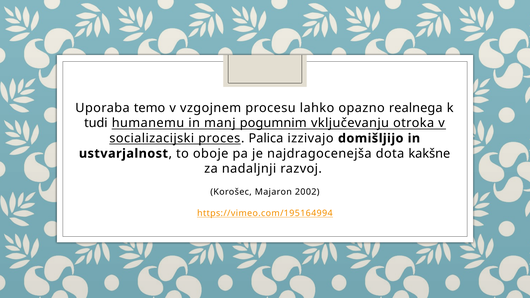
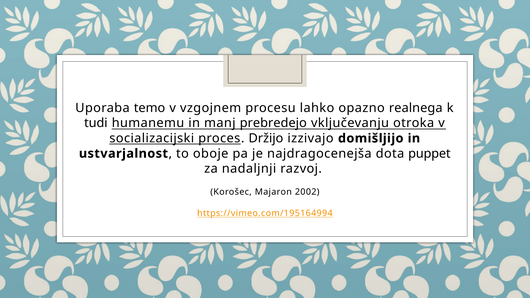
pogumnim: pogumnim -> prebredejo (273, 123)
Palica: Palica -> Držijo (266, 138)
kakšne: kakšne -> puppet (429, 154)
